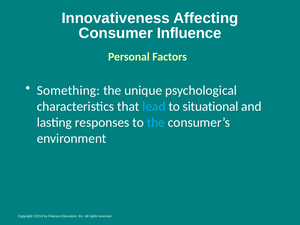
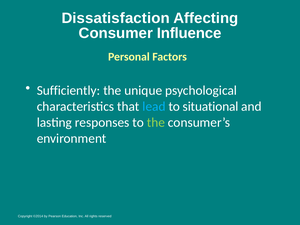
Innovativeness: Innovativeness -> Dissatisfaction (116, 18)
Something: Something -> Sufficiently (69, 90)
the colour: light blue -> light green (156, 122)
